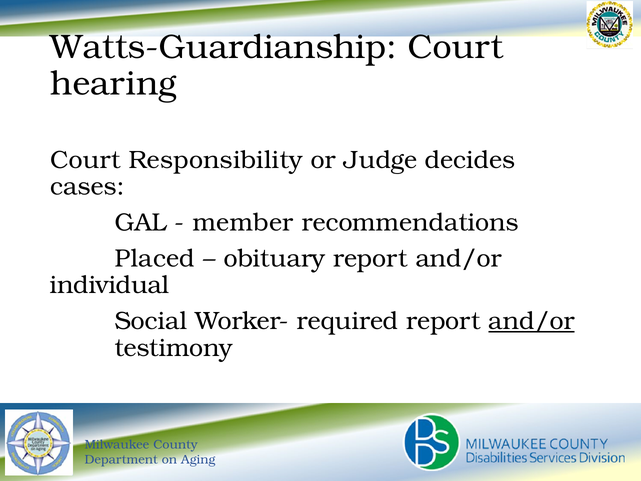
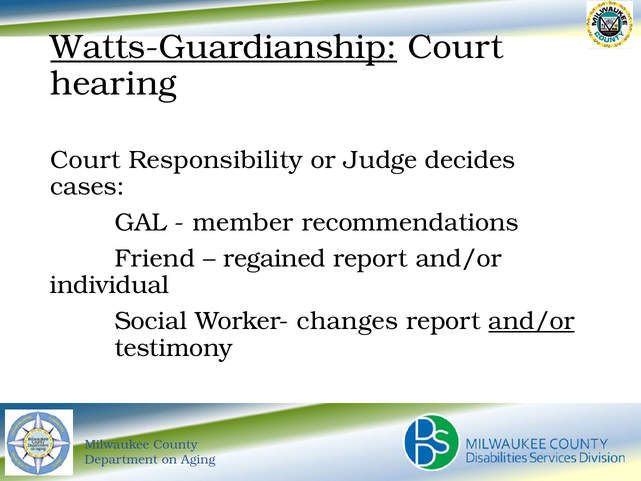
Watts-Guardianship underline: none -> present (224, 47)
Placed: Placed -> Friend (155, 258)
obituary: obituary -> regained (275, 258)
required: required -> changes (347, 321)
